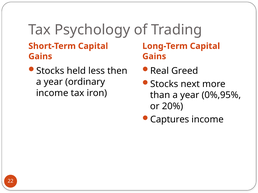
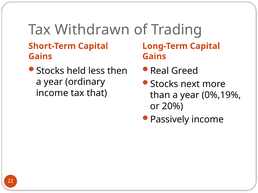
Psychology: Psychology -> Withdrawn (92, 30)
iron: iron -> that (97, 93)
0%,95%: 0%,95% -> 0%,19% (221, 95)
Captures: Captures -> Passively (170, 120)
